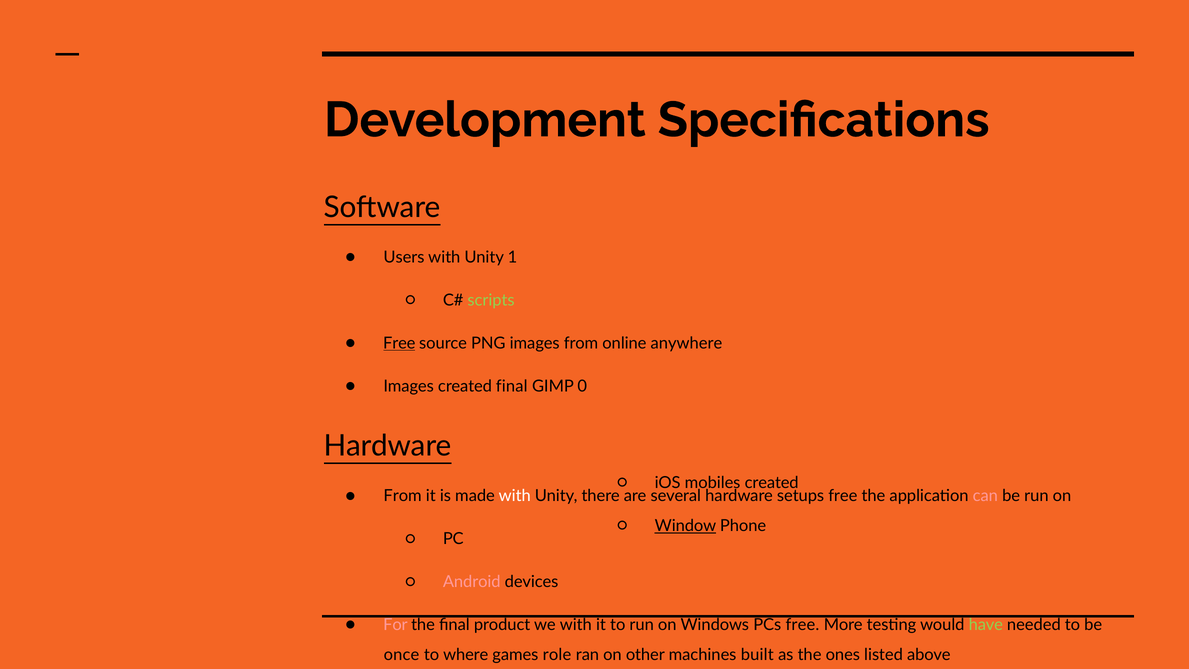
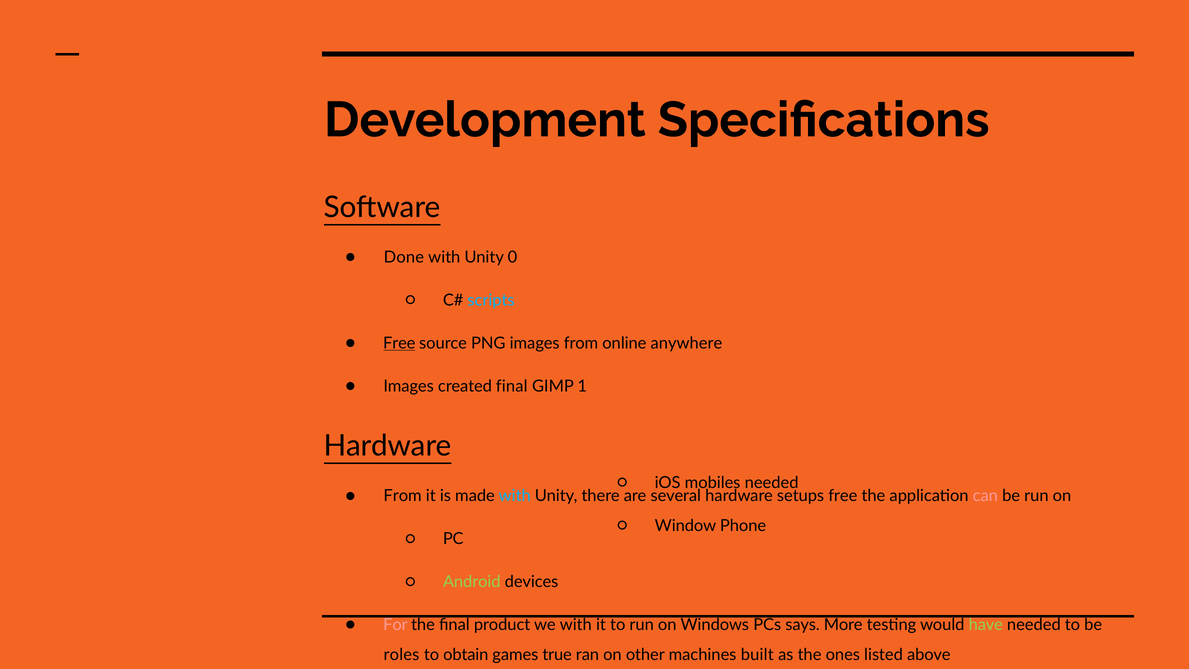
Users: Users -> Done (404, 257)
1: 1 -> 0 (512, 257)
scripts colour: light green -> light blue (491, 300)
0: 0 -> 1 (582, 386)
mobiles created: created -> needed (772, 483)
with colour: white -> light blue (515, 496)
Window underline: present -> none (685, 526)
Android colour: pink -> light green (472, 582)
PCs free: free -> says (803, 625)
once: once -> roles (401, 654)
where: where -> obtain (466, 654)
role: role -> true (557, 654)
